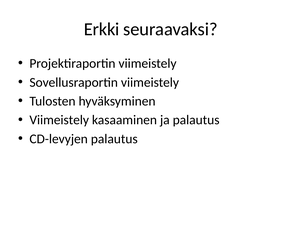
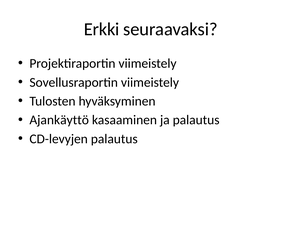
Viimeistely: Viimeistely -> Ajankäyttö (59, 120)
